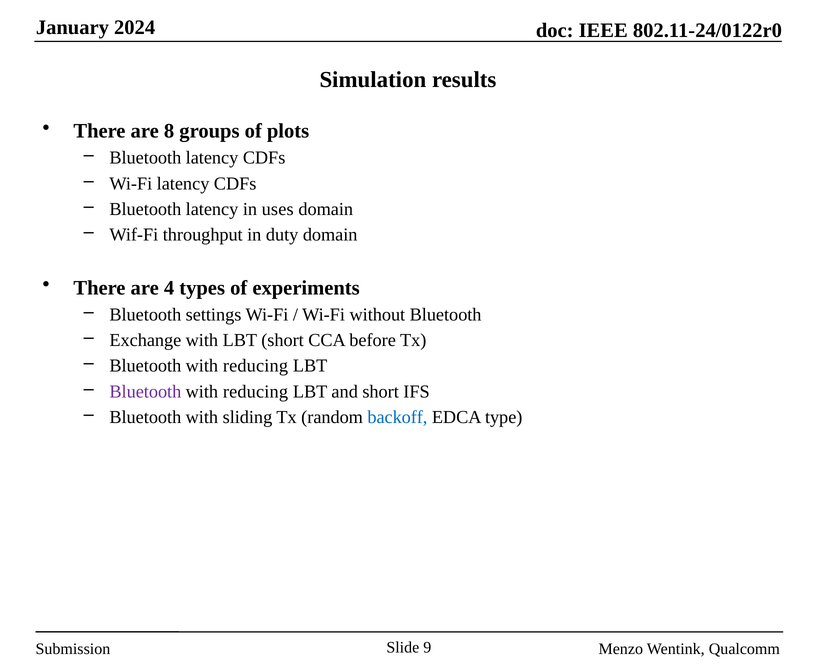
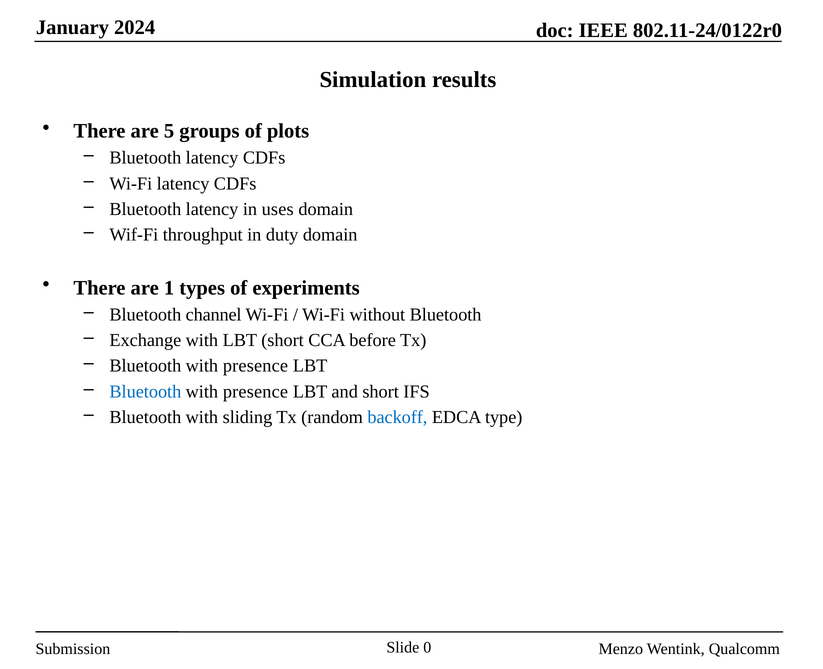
8: 8 -> 5 (169, 131)
4: 4 -> 1 (169, 288)
settings: settings -> channel (214, 315)
reducing: reducing -> presence (255, 366)
Bluetooth colour: purple -> blue (145, 392)
reducing: reducing -> presence (255, 392)
9: 9 -> 0 (427, 647)
